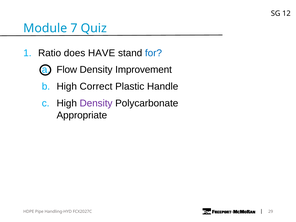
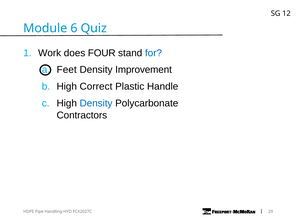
7: 7 -> 6 (74, 28)
Ratio: Ratio -> Work (50, 53)
HAVE: HAVE -> FOUR (102, 53)
Flow: Flow -> Feet (67, 70)
Density colour: purple -> blue (96, 103)
Appropriate: Appropriate -> Contractors (82, 115)
